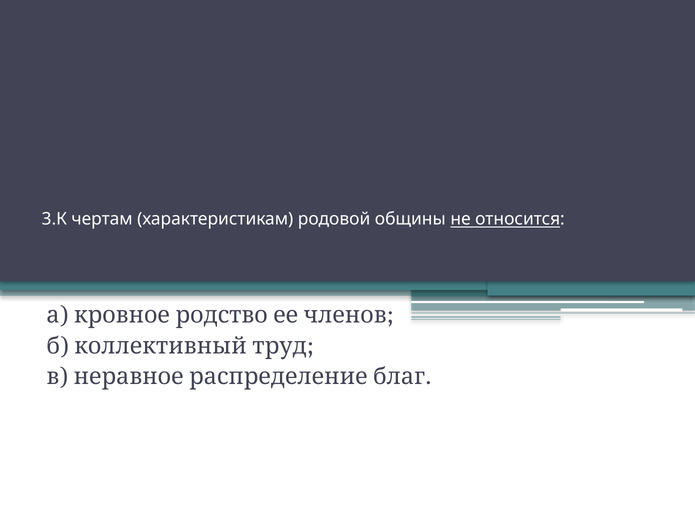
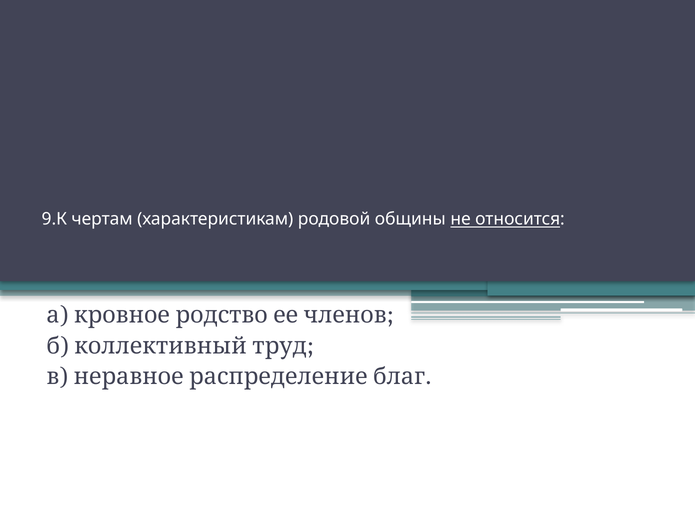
3.К: 3.К -> 9.К (54, 219)
